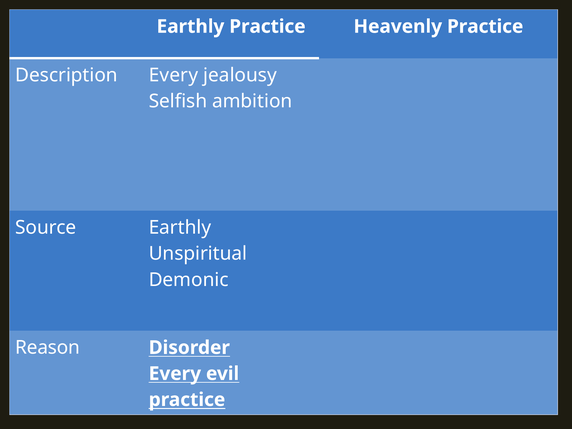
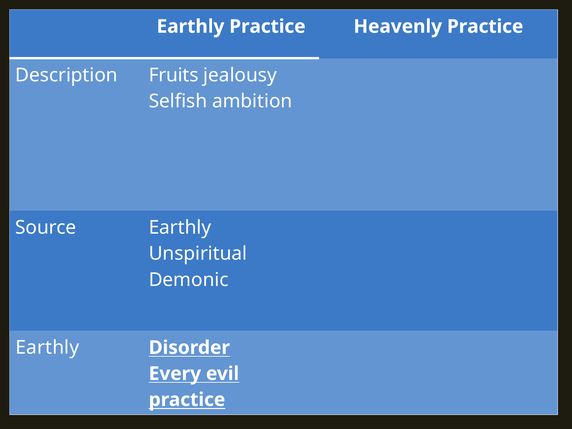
Description Every: Every -> Fruits (174, 75)
Reason: Reason -> Earthly (47, 348)
